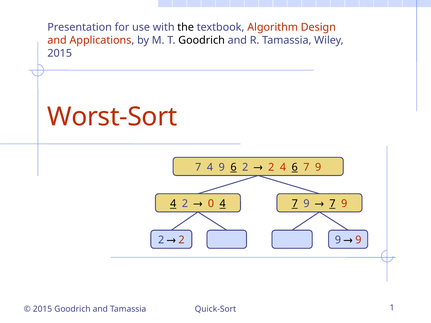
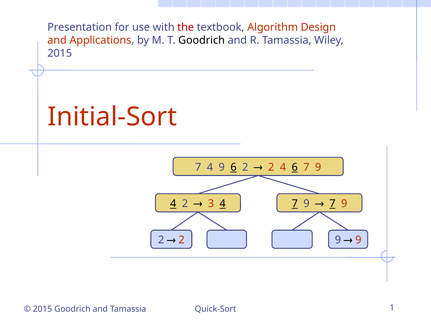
the colour: black -> red (186, 27)
Worst-Sort: Worst-Sort -> Initial-Sort (112, 117)
0: 0 -> 3 (211, 204)
